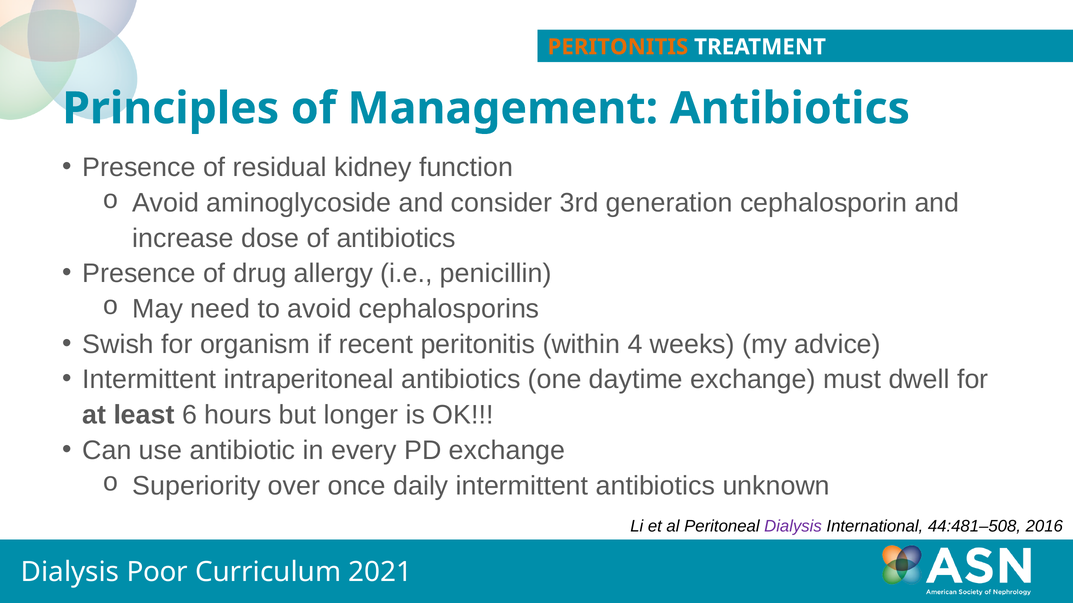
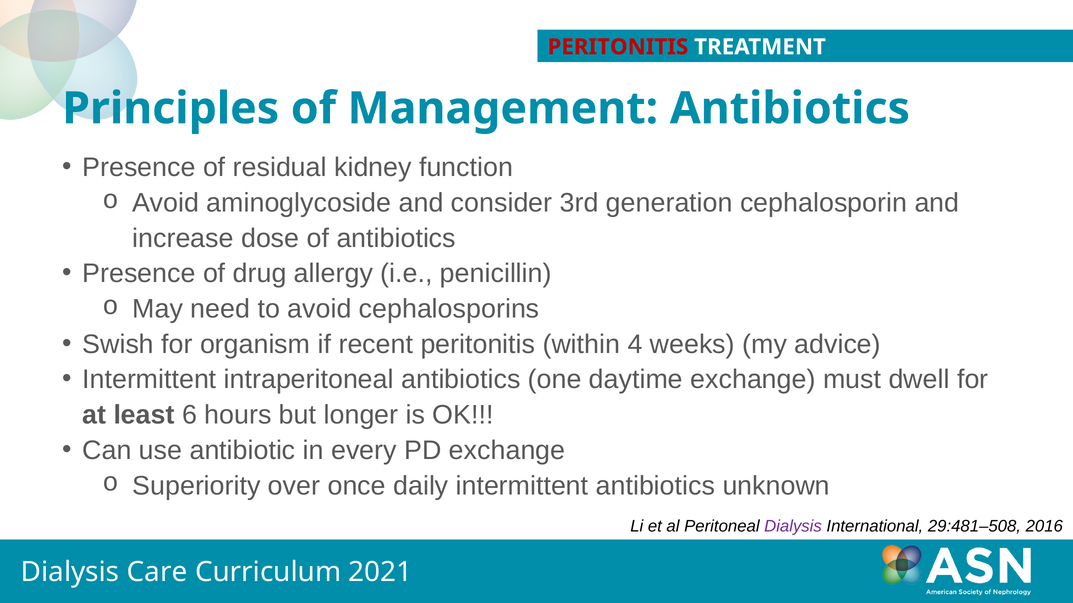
PERITONITIS colour: orange -> red (618, 47)
44:481–508: 44:481–508 -> 29:481–508 (974, 526)
Poor: Poor -> Care (157, 573)
